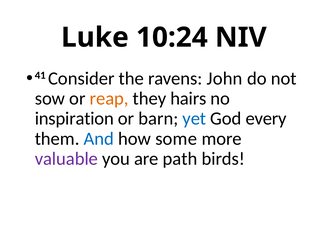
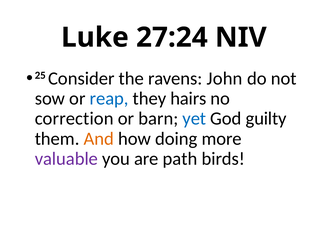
10:24: 10:24 -> 27:24 (172, 37)
41: 41 -> 25 (40, 75)
reap colour: orange -> blue (109, 99)
inspiration: inspiration -> correction (74, 119)
every: every -> guilty (266, 119)
And colour: blue -> orange (99, 139)
some: some -> doing (176, 139)
